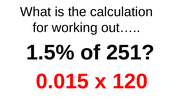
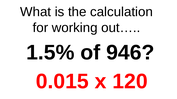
251: 251 -> 946 (130, 53)
